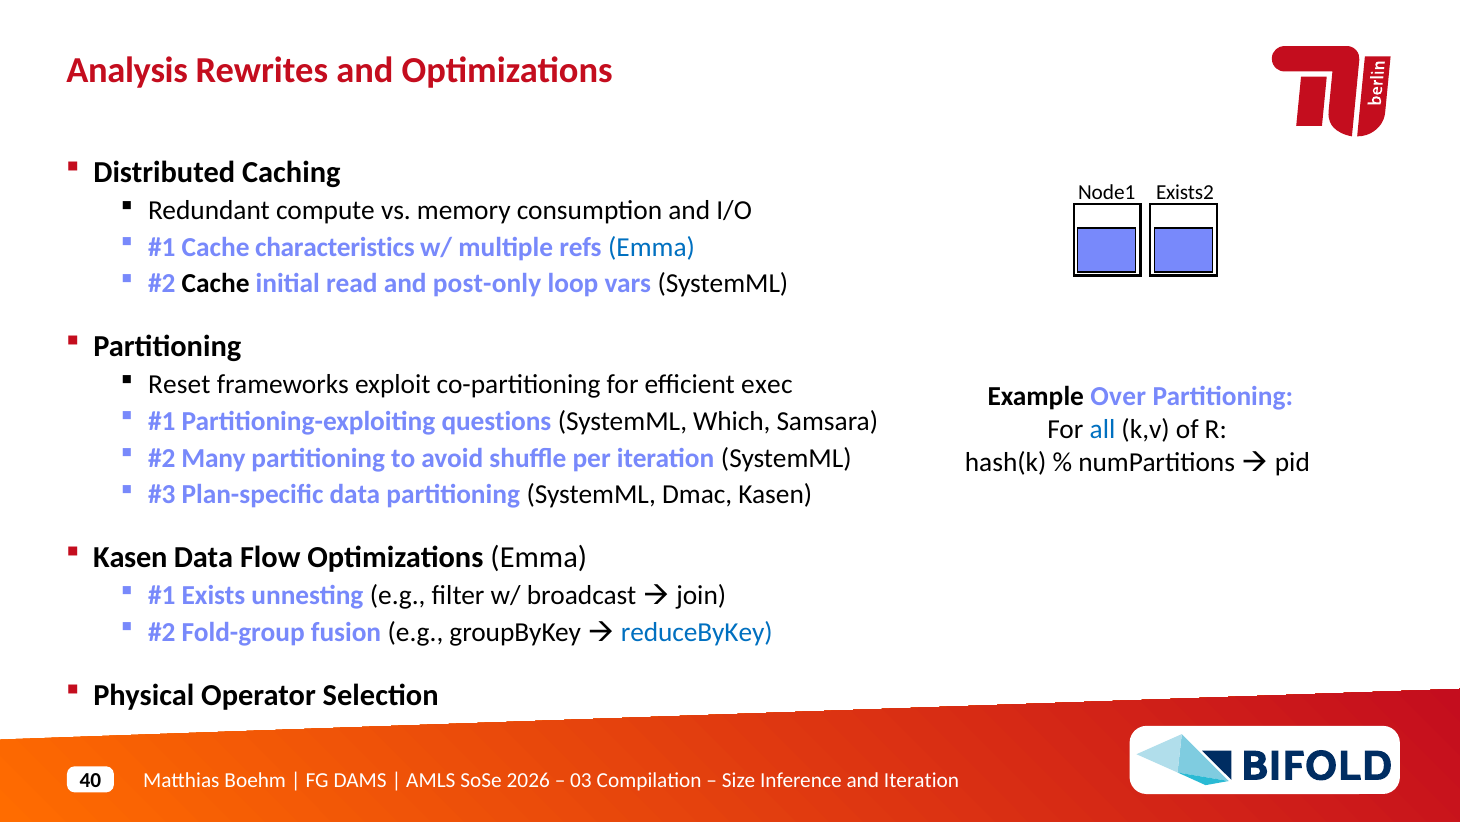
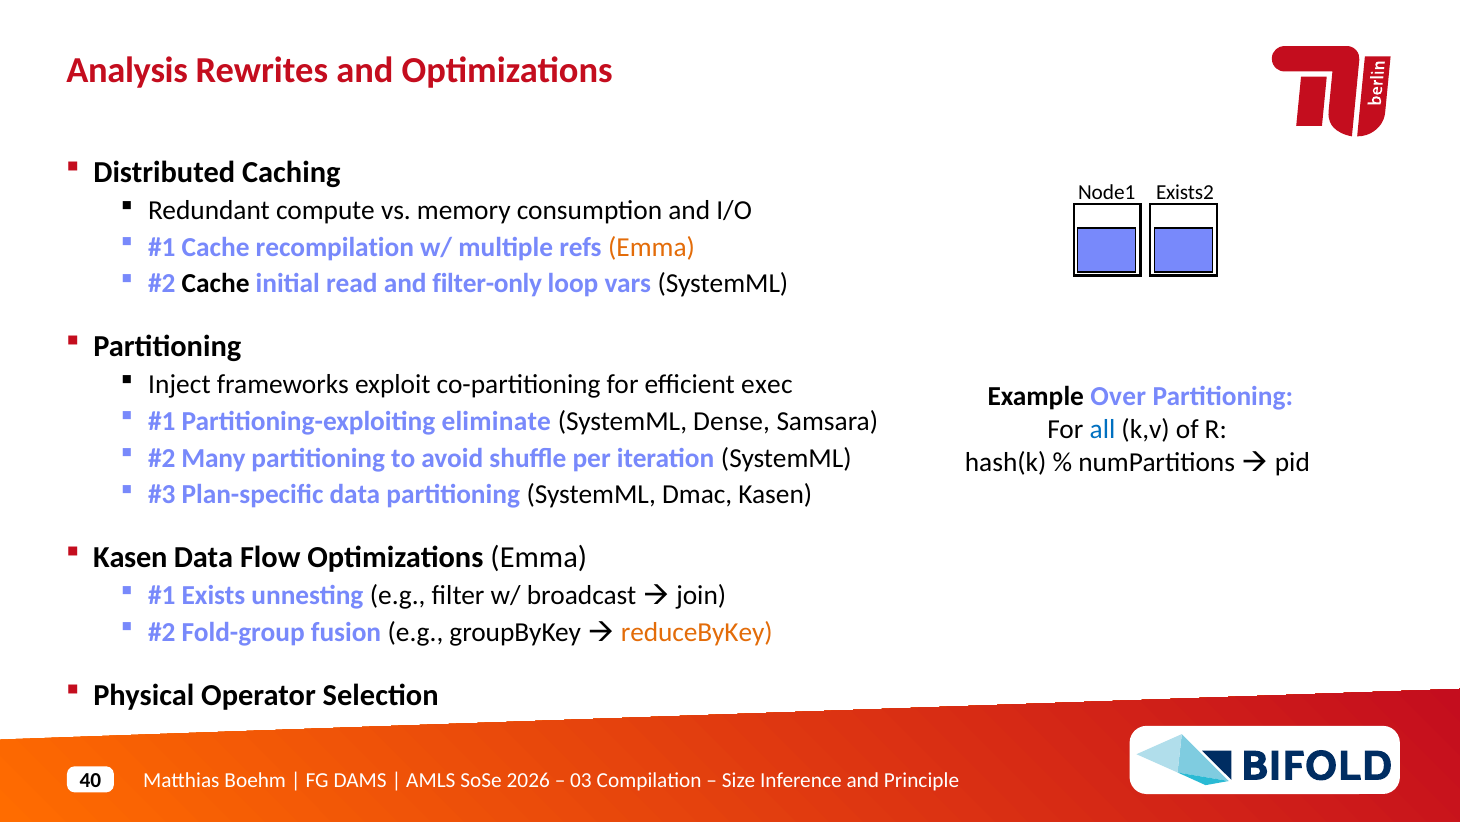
characteristics: characteristics -> recompilation (335, 247)
Emma colour: blue -> orange (652, 247)
post-only: post-only -> filter-only (487, 284)
Reset: Reset -> Inject (179, 385)
questions: questions -> eliminate (496, 421)
Which: Which -> Dense (732, 421)
reduceByKey colour: blue -> orange (697, 632)
and Iteration: Iteration -> Principle (922, 780)
